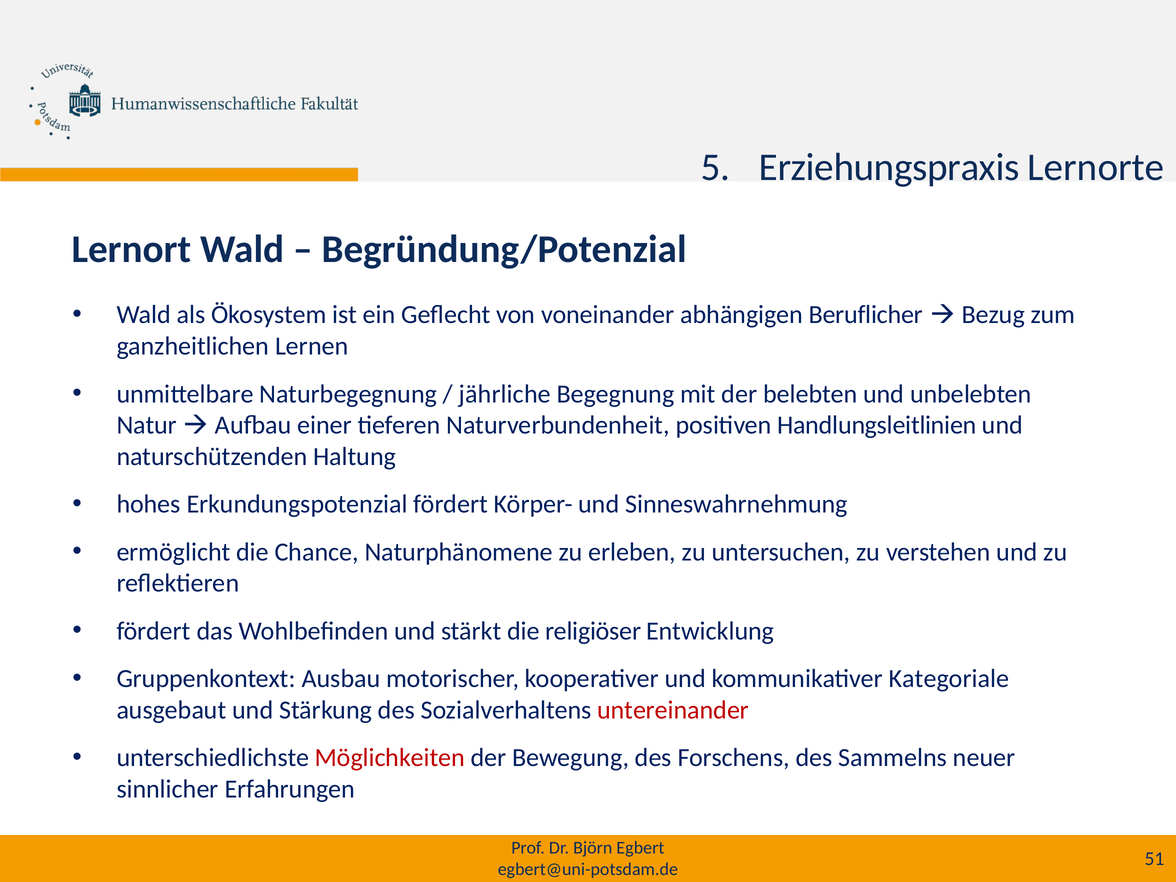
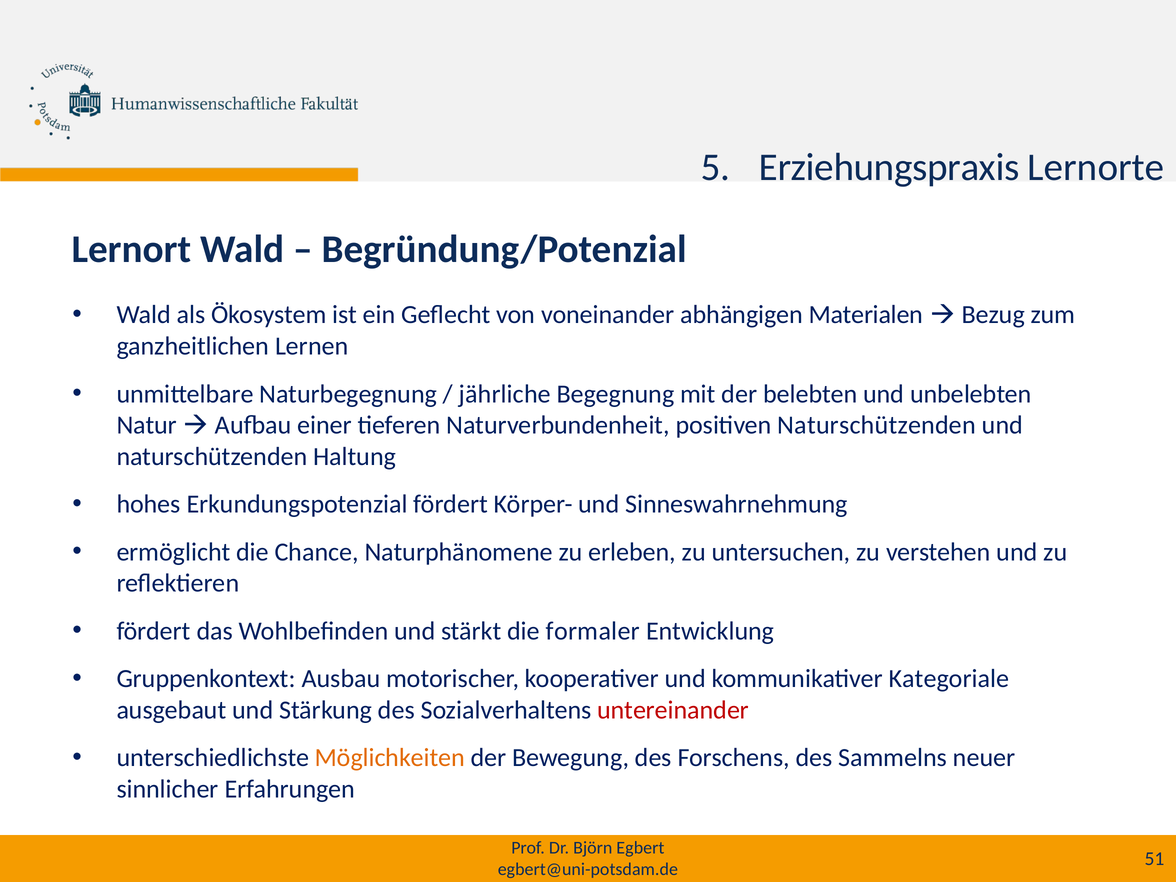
Beruflicher: Beruflicher -> Materialen (866, 315)
positiven Handlungsleitlinien: Handlungsleitlinien -> Naturschützenden (877, 425)
religiöser: religiöser -> formaler (593, 631)
Möglichkeiten colour: red -> orange (390, 758)
